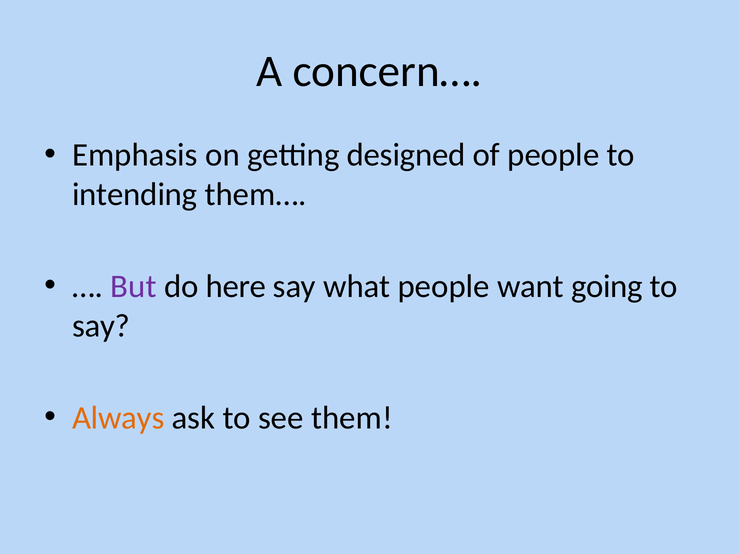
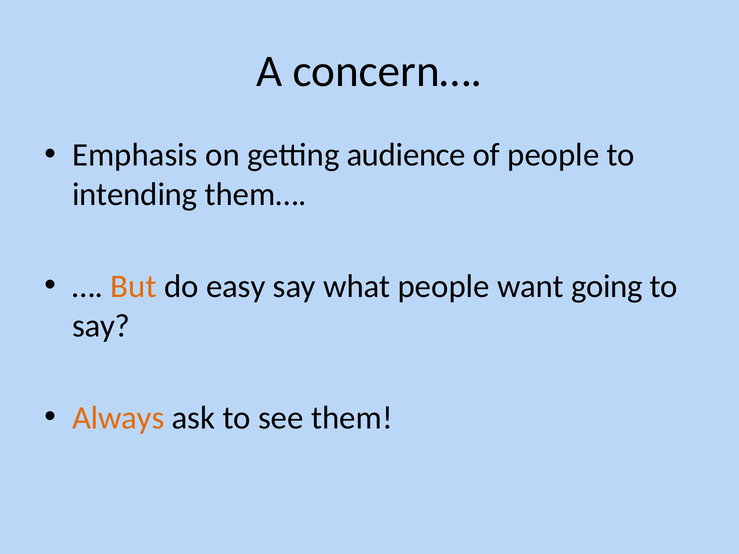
designed: designed -> audience (406, 155)
But colour: purple -> orange (133, 286)
here: here -> easy (236, 286)
